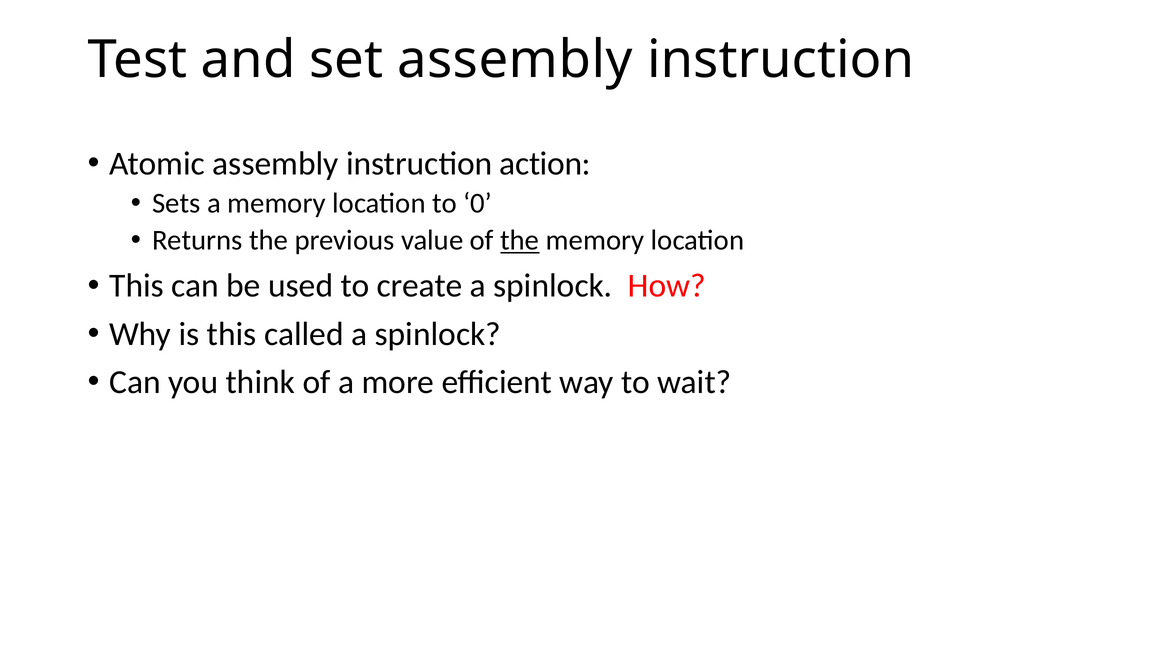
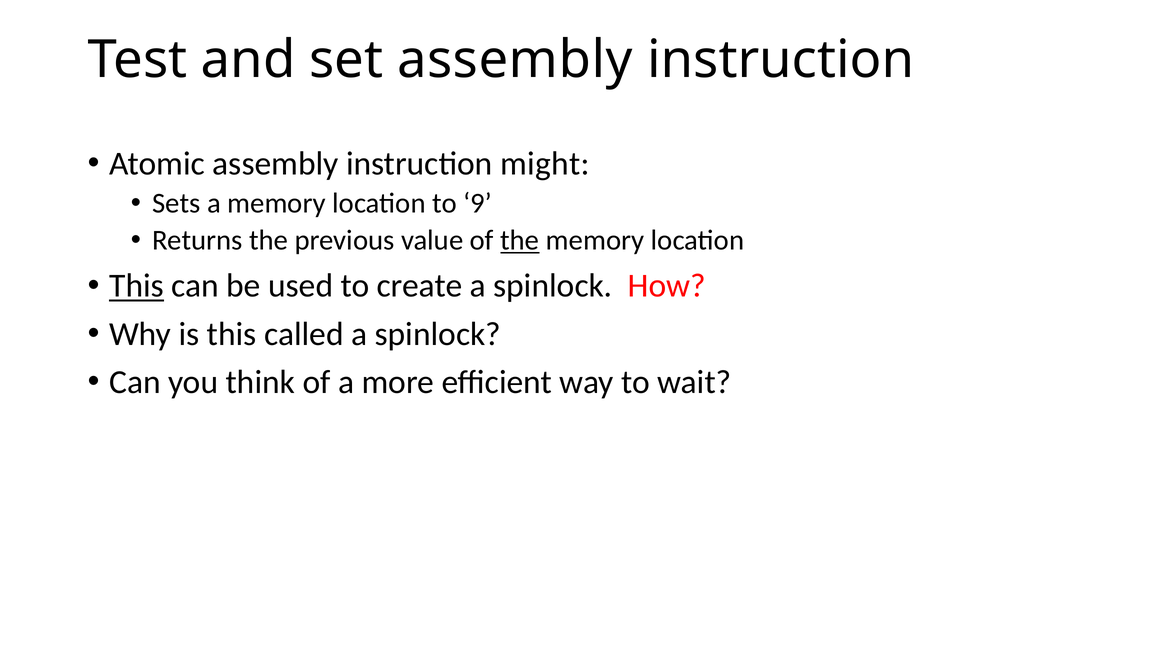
action: action -> might (545, 164)
0: 0 -> 9 (478, 203)
This underline: none -> present (137, 286)
